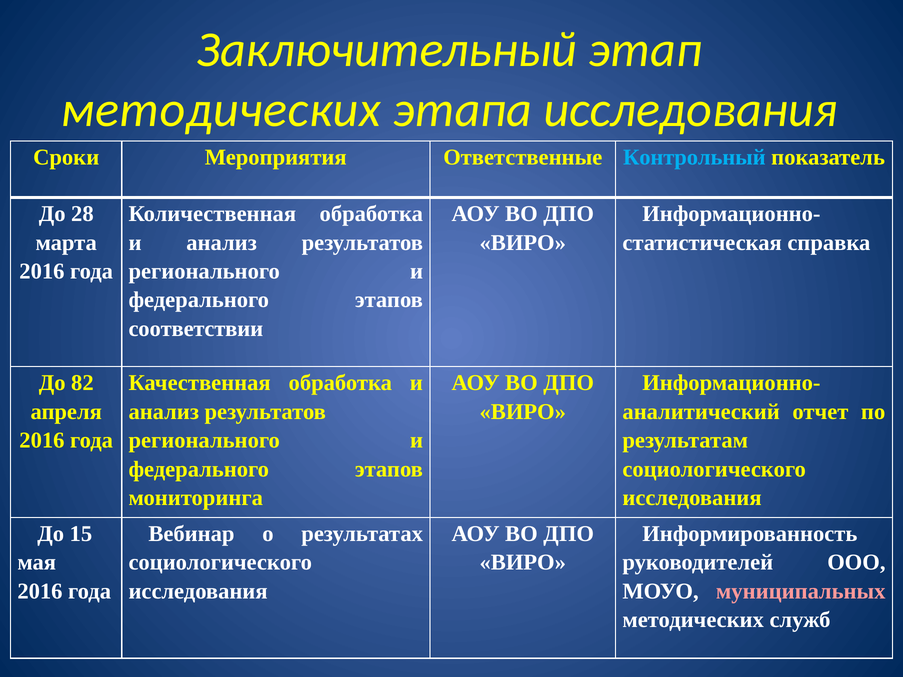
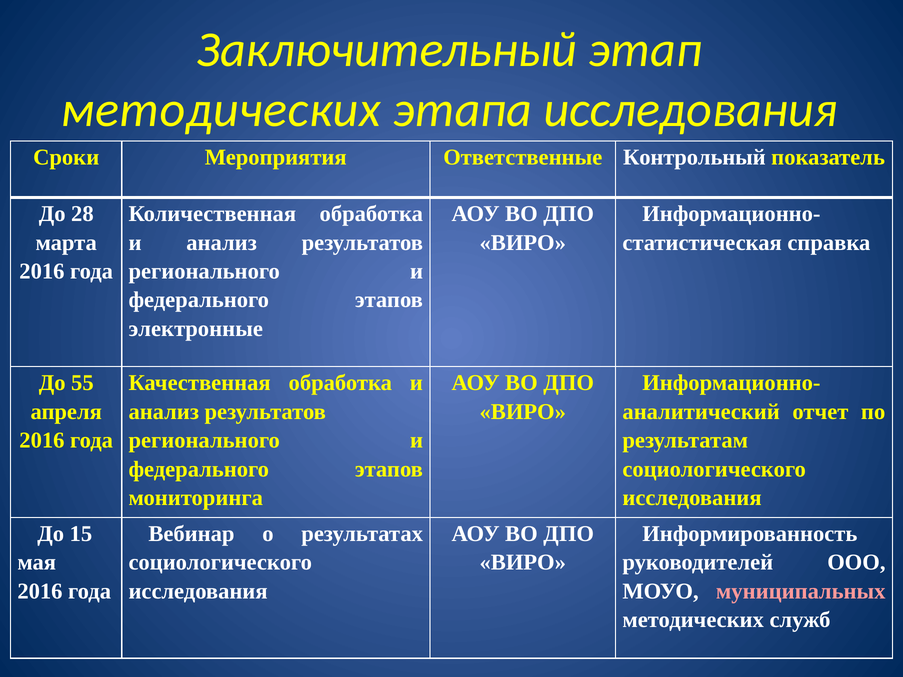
Контрольный colour: light blue -> white (694, 158)
соответствии: соответствии -> электронные (196, 329)
82: 82 -> 55 (82, 383)
